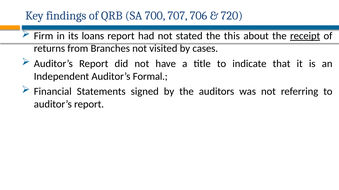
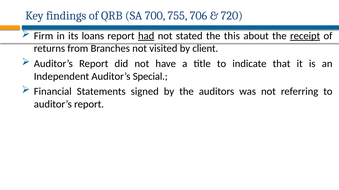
707: 707 -> 755 (177, 16)
had underline: none -> present (146, 36)
cases: cases -> client (205, 49)
Formal: Formal -> Special (150, 77)
